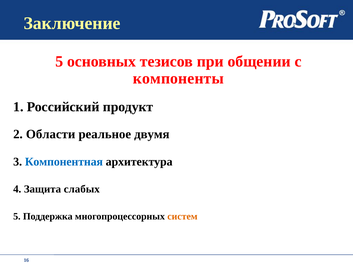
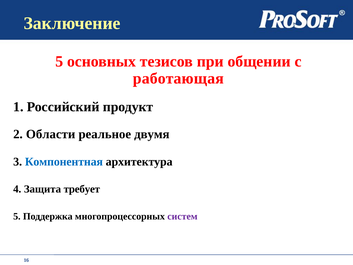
компоненты: компоненты -> работающая (178, 78)
слабых: слабых -> требует (82, 189)
систем colour: orange -> purple (182, 216)
